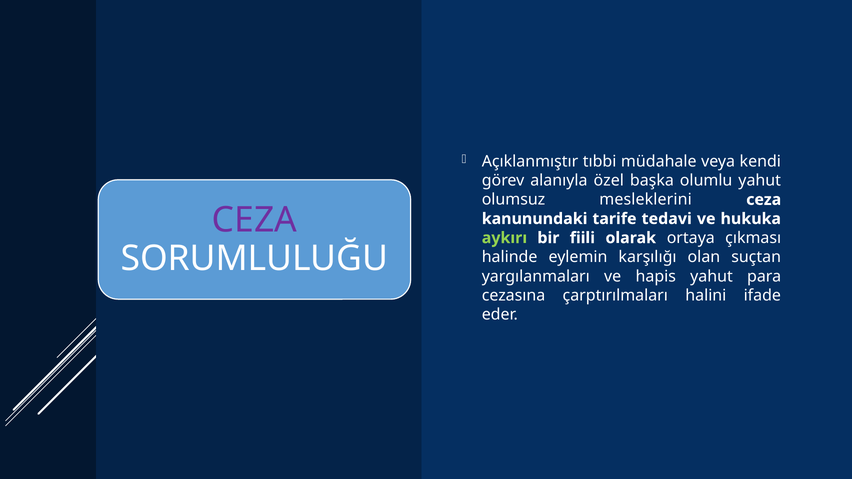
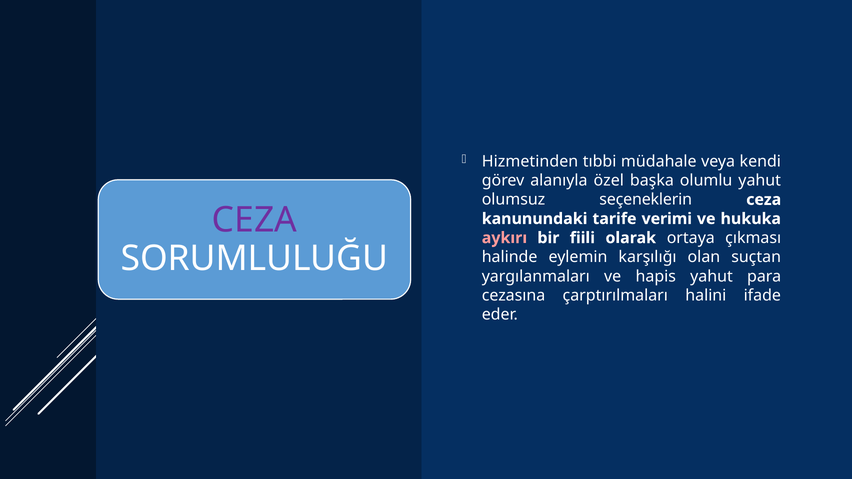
Açıklanmıştır: Açıklanmıştır -> Hizmetinden (530, 161)
mesleklerini: mesleklerini -> seçeneklerin (646, 200)
tedavi: tedavi -> verimi (667, 219)
aykırı colour: light green -> pink (504, 238)
